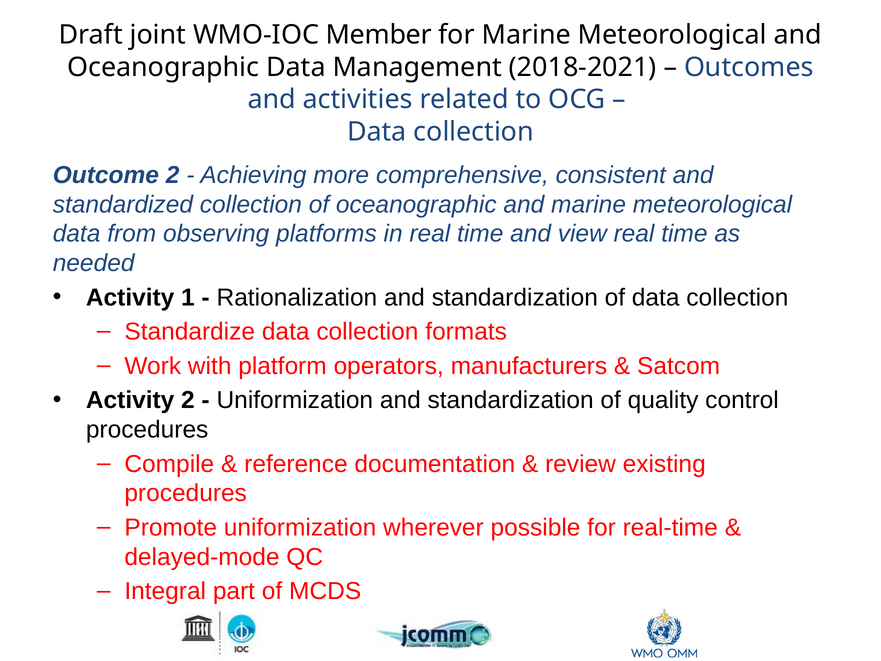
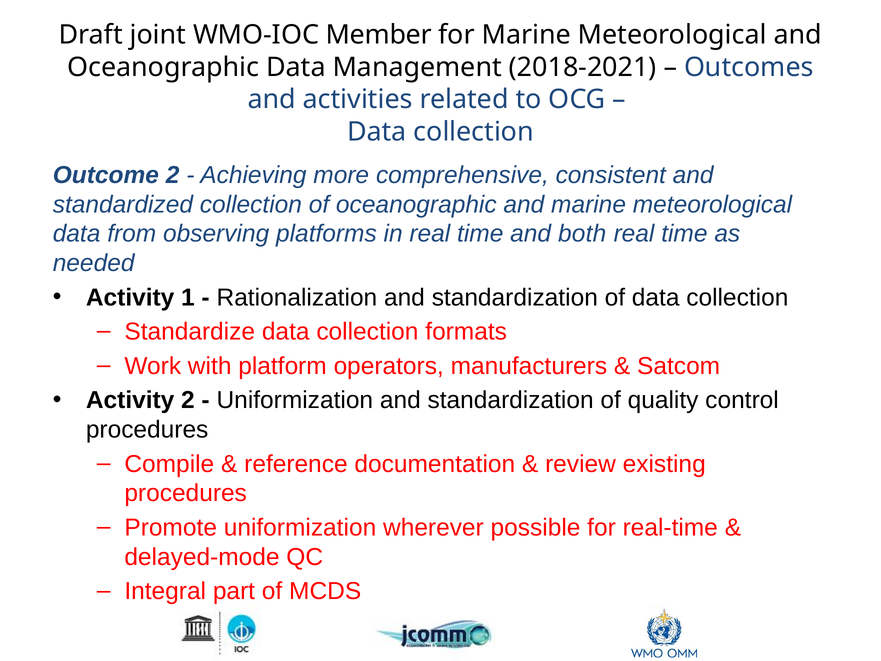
view: view -> both (582, 234)
